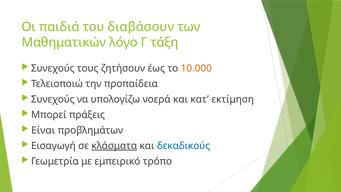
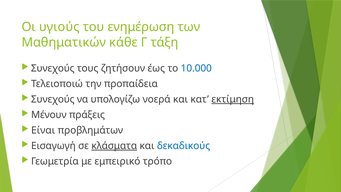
παιδιά: παιδιά -> υγιούς (59, 27)
διαβάσουν: διαβάσουν -> ενημέρωση (141, 27)
λόγο: λόγο -> κάθε (123, 42)
10.000 colour: orange -> blue (196, 68)
εκτίμηση underline: none -> present (233, 99)
Μπορεί: Μπορεί -> Μένουν (49, 115)
